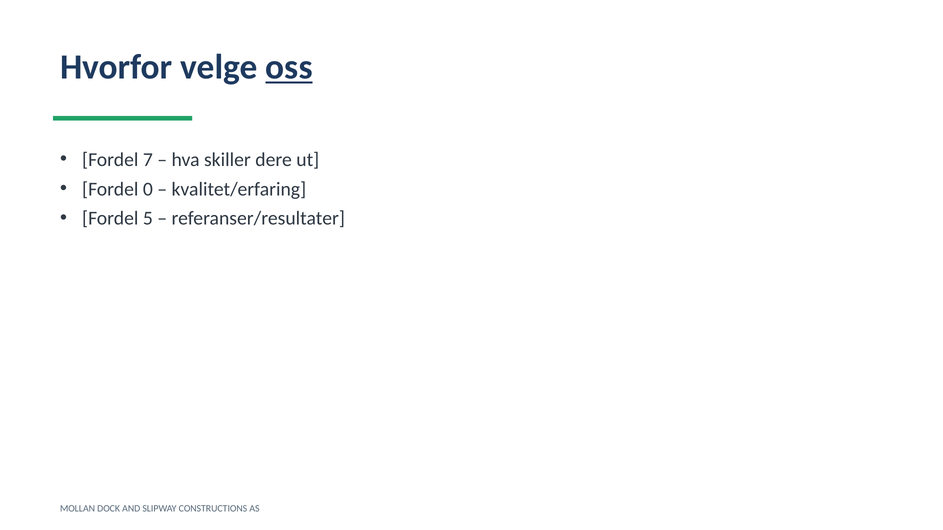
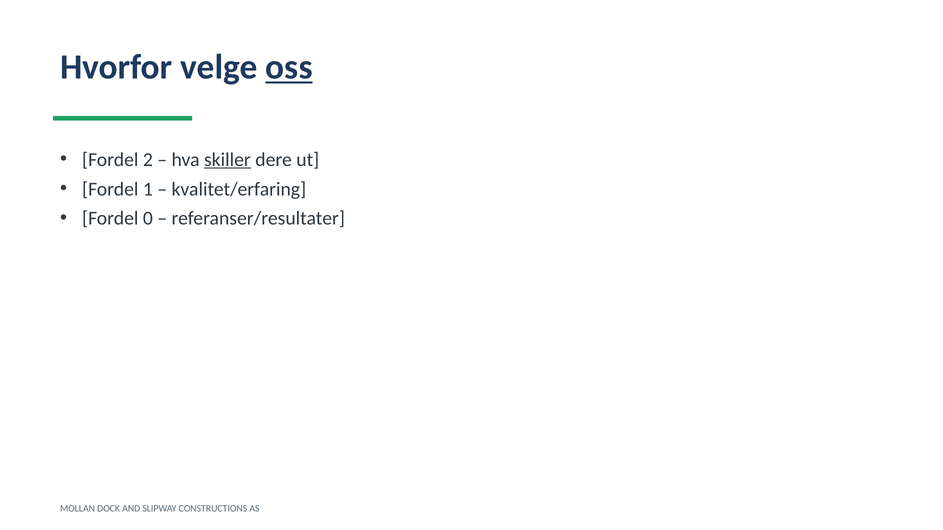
7: 7 -> 2 (148, 160)
skiller underline: none -> present (227, 160)
0: 0 -> 1 (148, 189)
5: 5 -> 0 (148, 219)
